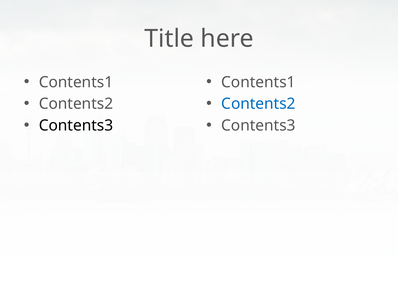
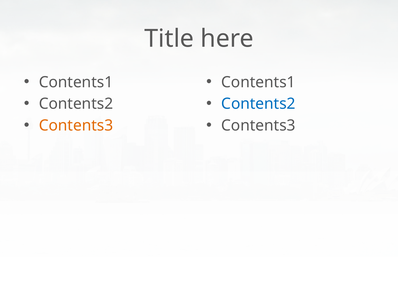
Contents3 colour: black -> orange (76, 125)
